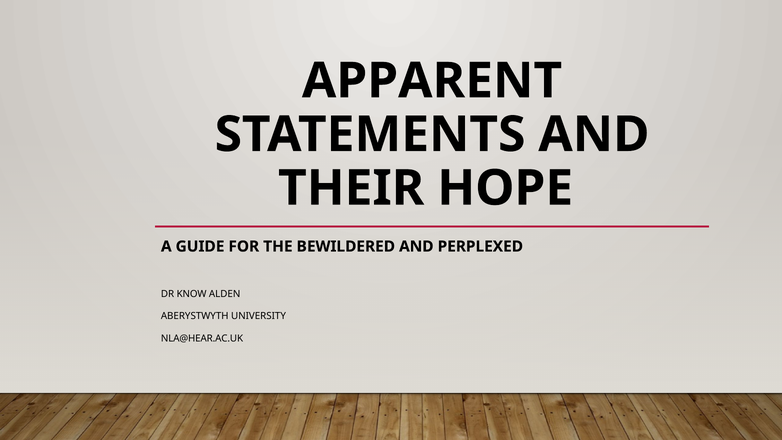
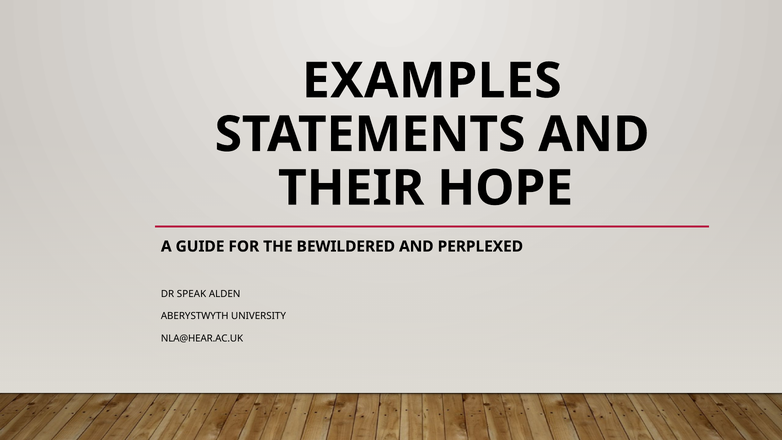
APPARENT: APPARENT -> EXAMPLES (432, 81)
KNOW: KNOW -> SPEAK (192, 294)
